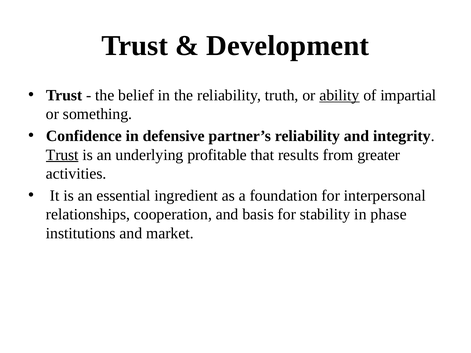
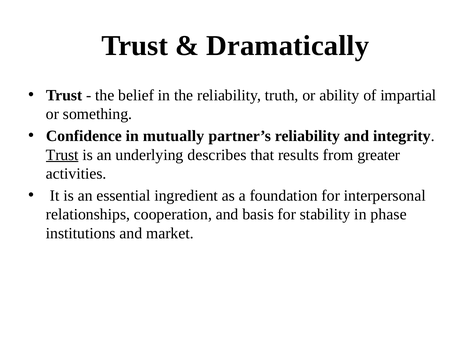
Development: Development -> Dramatically (288, 46)
ability underline: present -> none (339, 95)
defensive: defensive -> mutually (174, 136)
profitable: profitable -> describes (217, 155)
